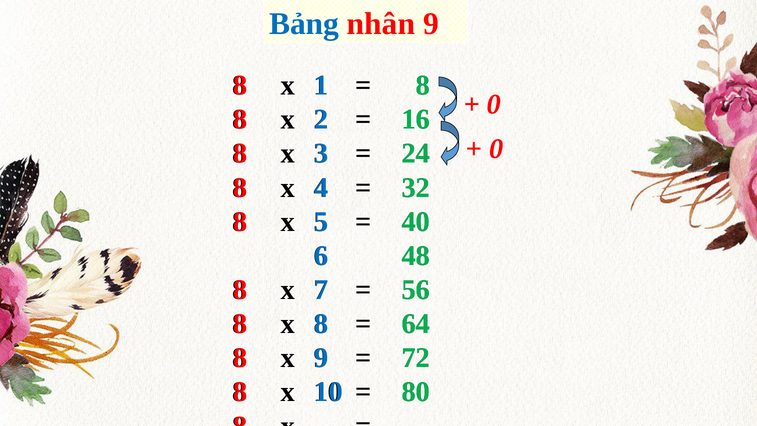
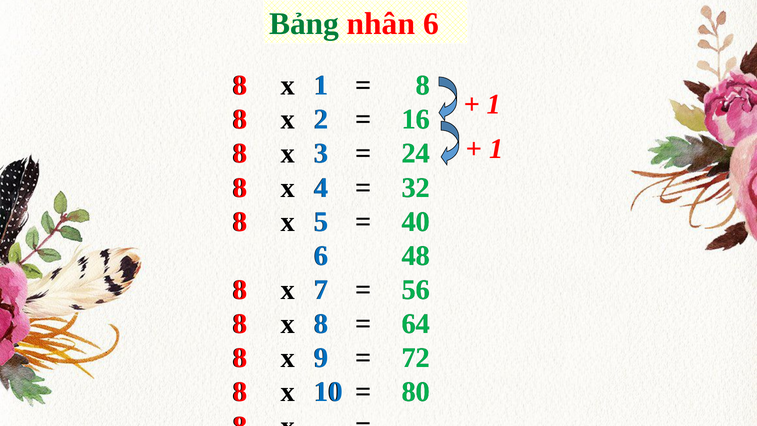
Bảng colour: blue -> green (304, 24)
nhân 9: 9 -> 6 (431, 24)
0: 0 -> 1 (494, 104)
0: 0 -> 1 (496, 149)
